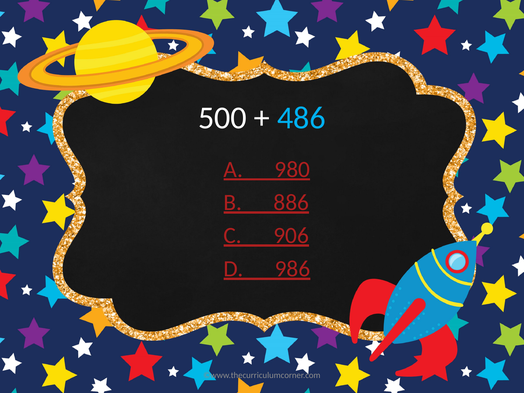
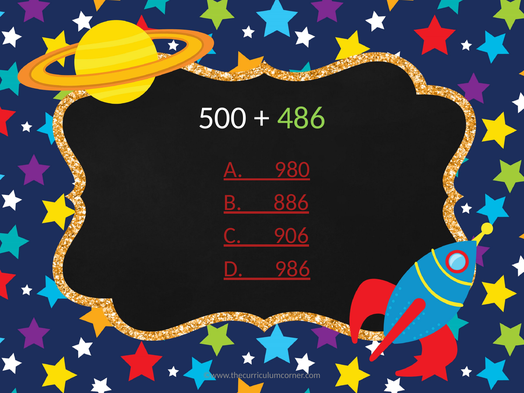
486 colour: light blue -> light green (301, 118)
